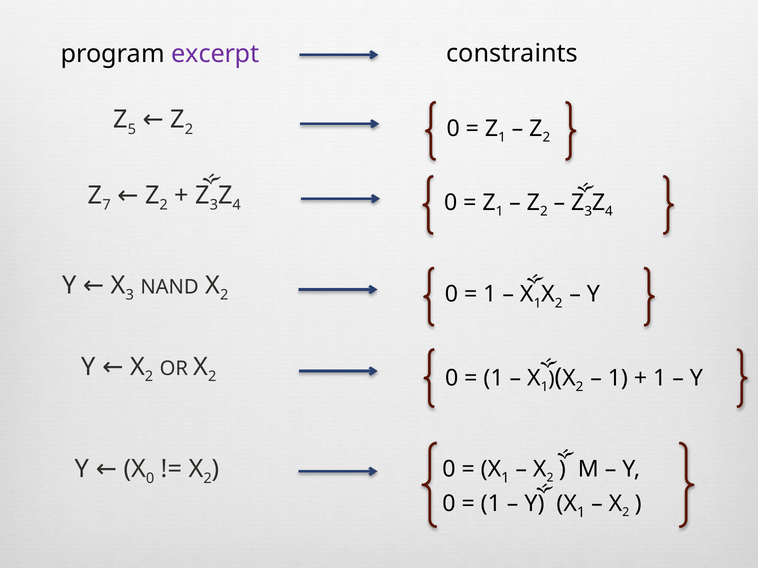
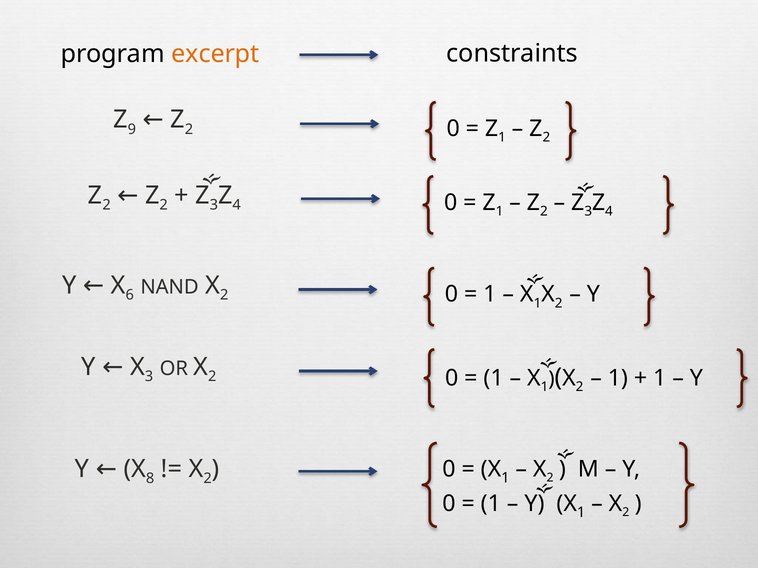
excerpt colour: purple -> orange (215, 54)
5: 5 -> 9 (132, 129)
7: 7 -> 2 (107, 205)
3: 3 -> 6 (130, 295)
2: 2 -> 3 (149, 377)
0: 0 -> 8 (150, 479)
